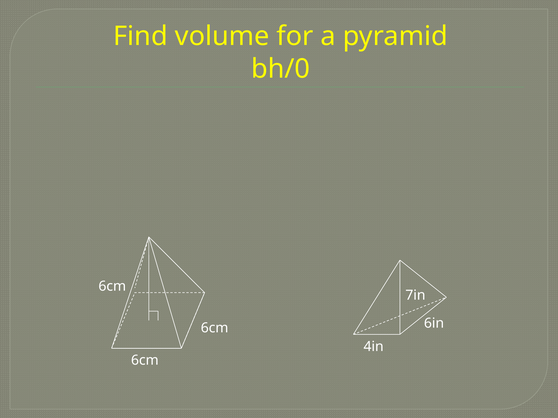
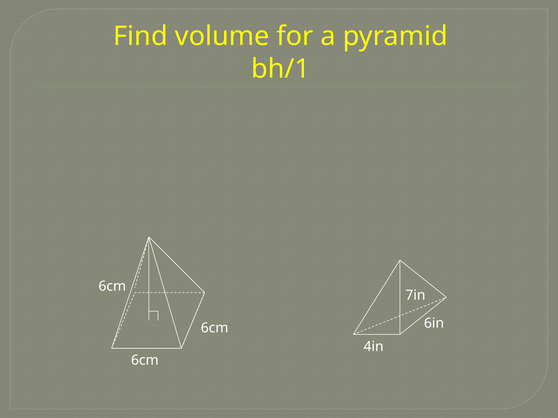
bh/0: bh/0 -> bh/1 (281, 69)
